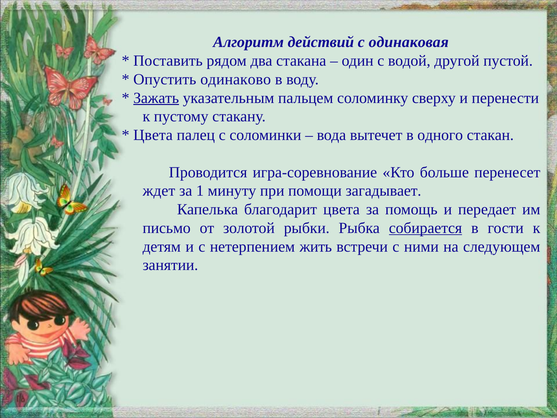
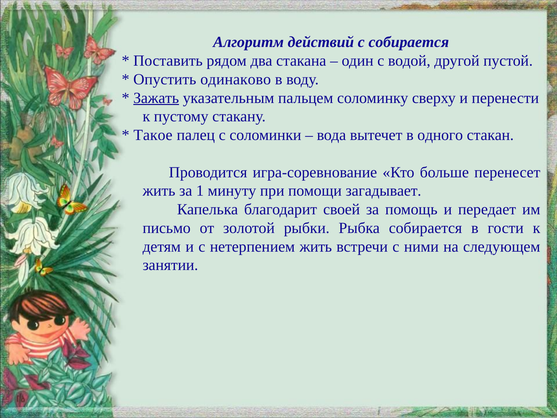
с одинаковая: одинаковая -> собирается (409, 42)
Цвета: Цвета -> Такое (153, 135)
ждет: ждет -> жить (159, 191)
благодарит цвета: цвета -> своей (342, 209)
собирается underline: present -> none (425, 228)
